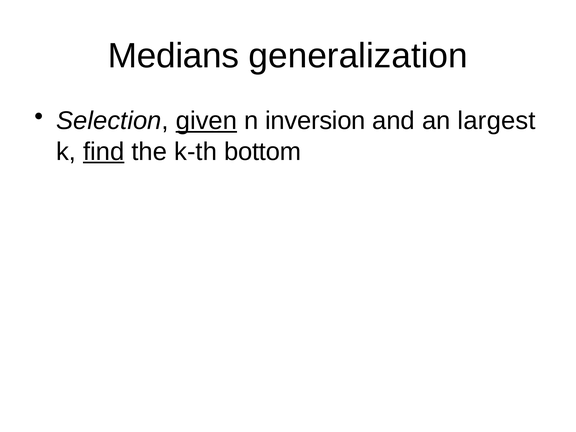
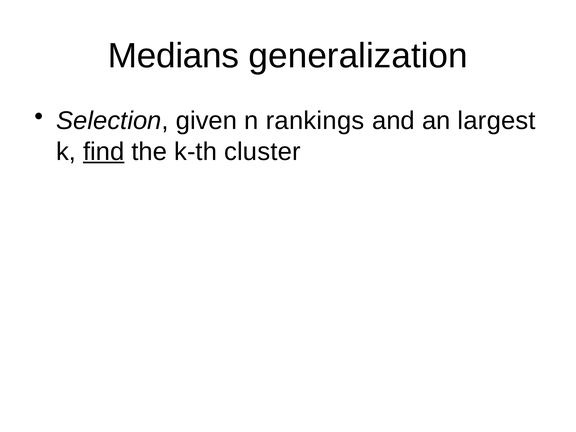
given underline: present -> none (206, 121)
inversion: inversion -> rankings (315, 121)
bottom: bottom -> cluster (262, 152)
